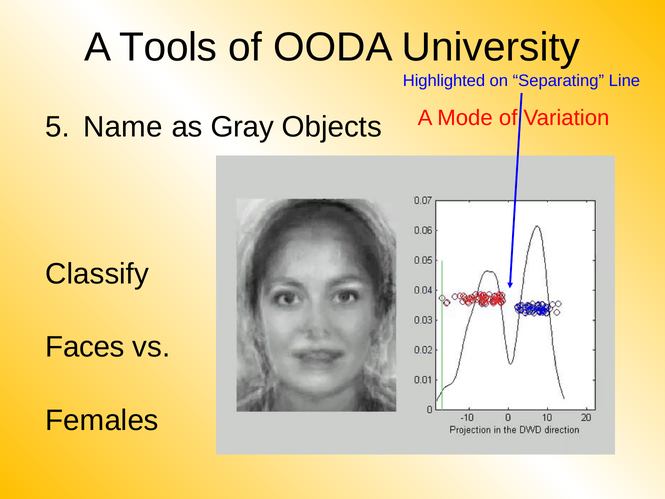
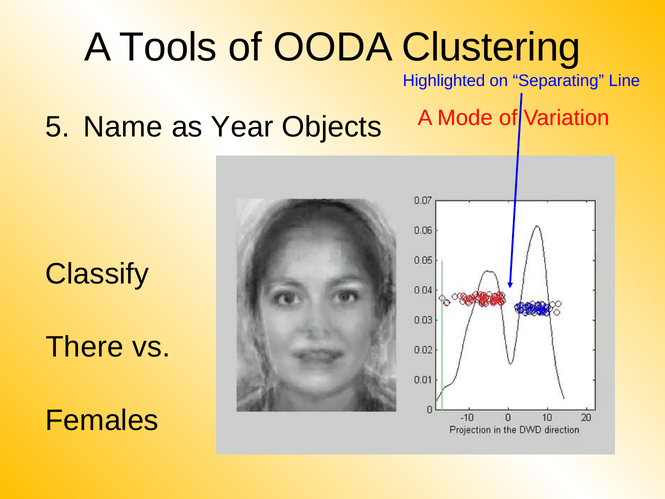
University: University -> Clustering (491, 47)
Gray: Gray -> Year (242, 127)
Faces: Faces -> There (85, 347)
